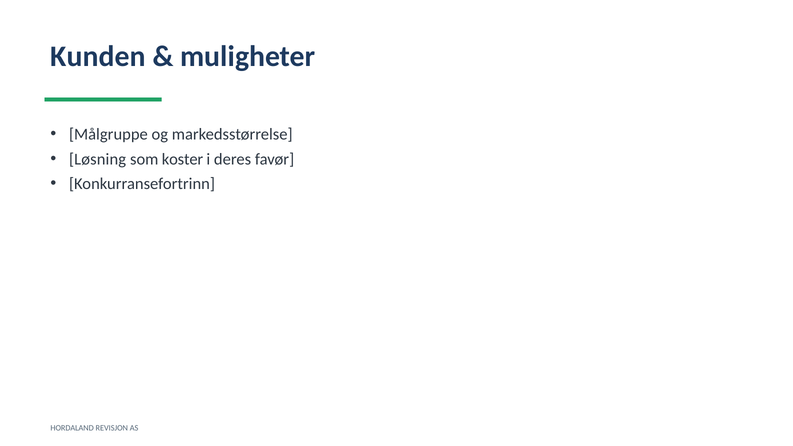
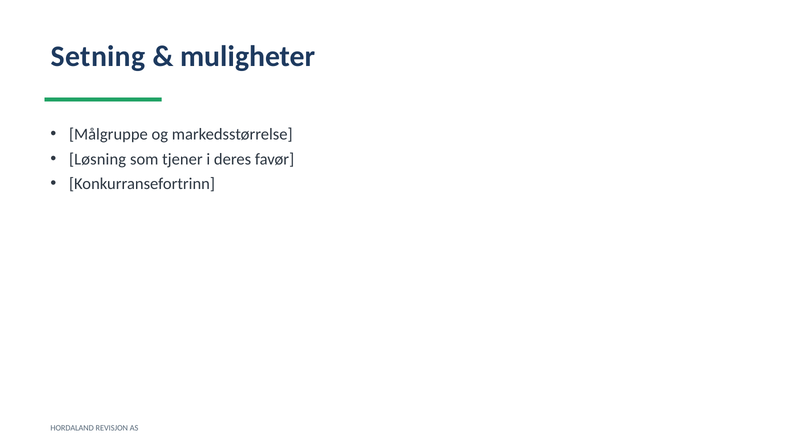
Kunden: Kunden -> Setning (98, 57)
koster: koster -> tjener (182, 159)
